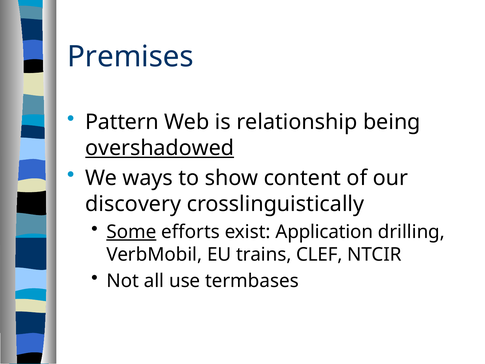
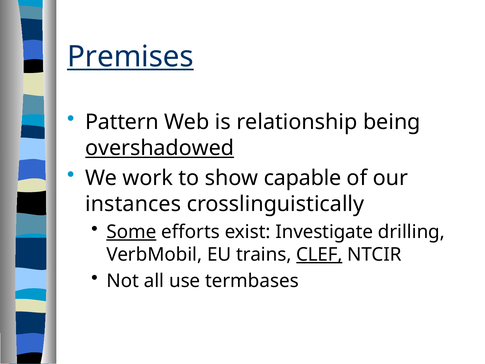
Premises underline: none -> present (130, 57)
ways: ways -> work (148, 178)
content: content -> capable (302, 178)
discovery: discovery -> instances (133, 204)
Application: Application -> Investigate (324, 232)
CLEF underline: none -> present (319, 254)
